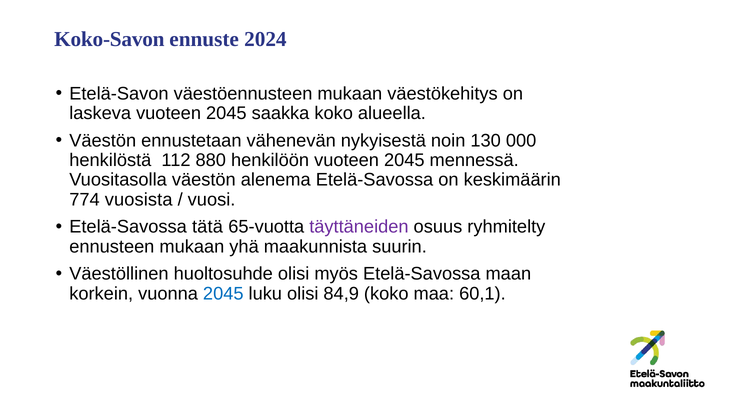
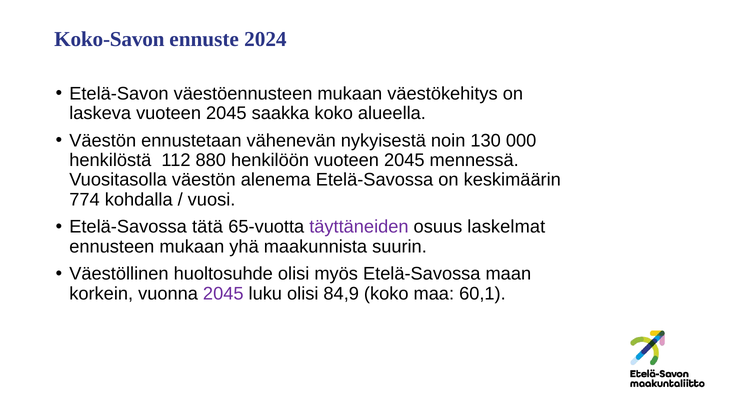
vuosista: vuosista -> kohdalla (139, 200)
ryhmitelty: ryhmitelty -> laskelmat (506, 227)
2045 colour: blue -> purple (223, 294)
